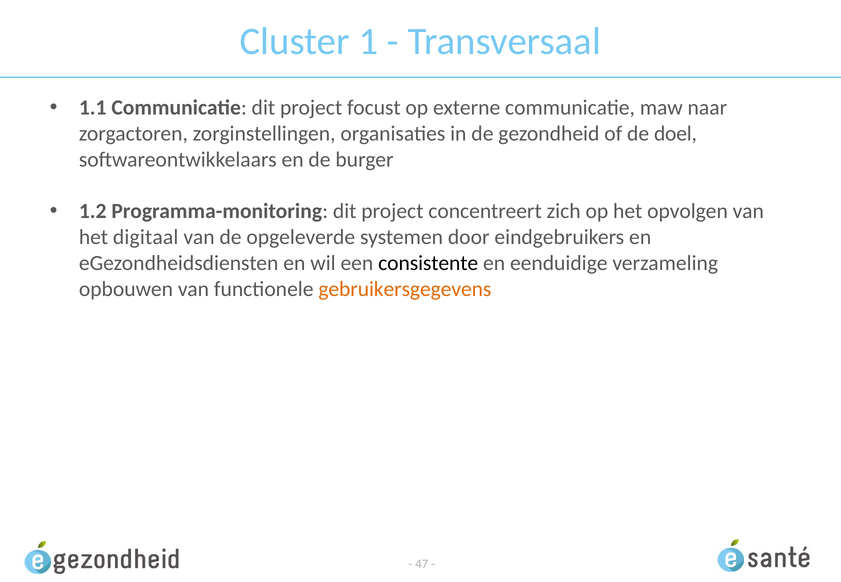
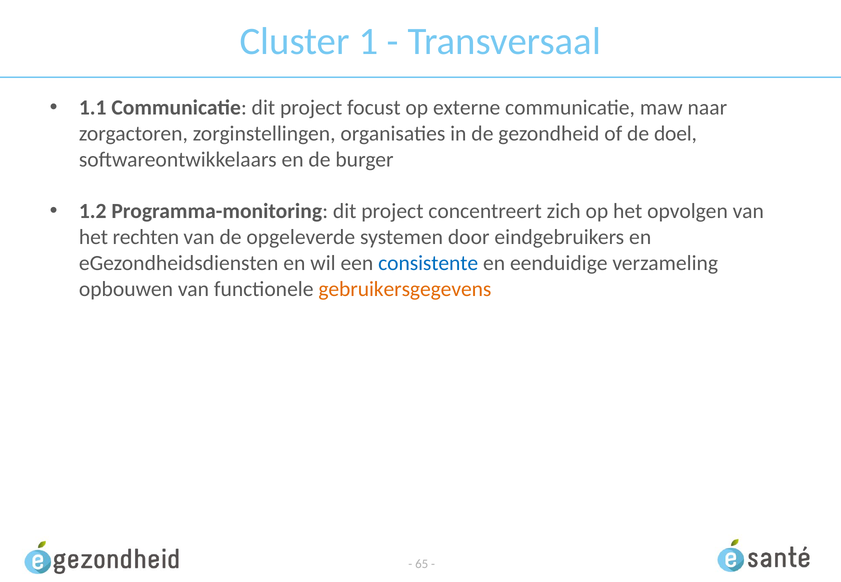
digitaal: digitaal -> rechten (146, 237)
consistente colour: black -> blue (428, 263)
47: 47 -> 65 (422, 564)
